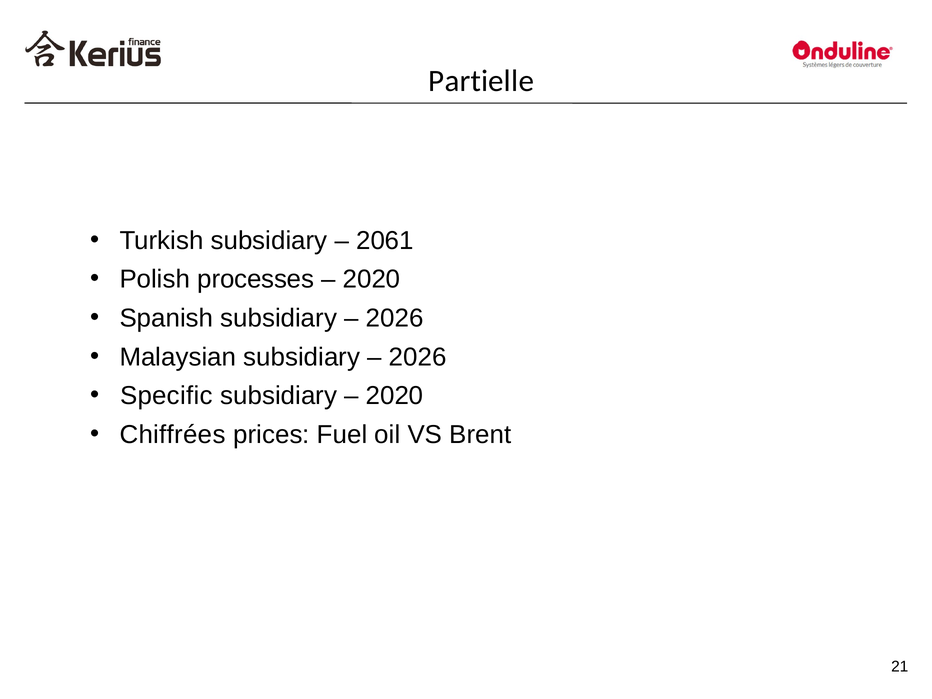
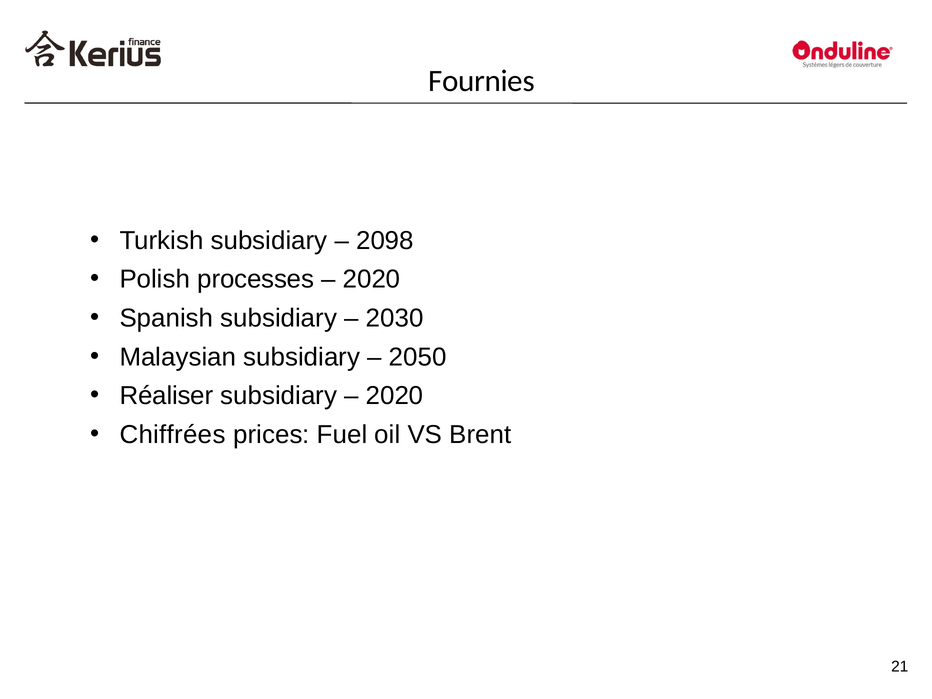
Partielle: Partielle -> Fournies (481, 81)
2061: 2061 -> 2098 (385, 240)
2026: 2026 -> 2030 (395, 318)
2026: 2026 -> 2050 (418, 357)
Specific: Specific -> Réaliser (166, 396)
